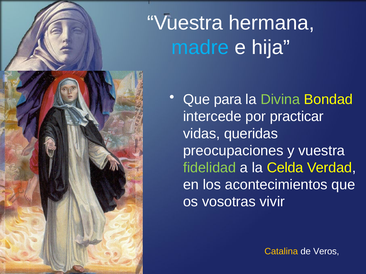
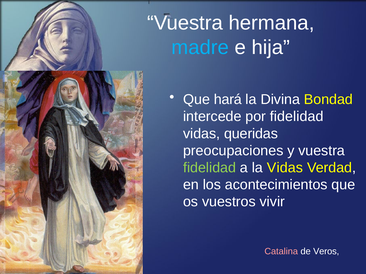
para: para -> hará (228, 100)
Divina colour: light green -> white (280, 100)
por practicar: practicar -> fidelidad (297, 117)
la Celda: Celda -> Vidas (285, 168)
vosotras: vosotras -> vuestros (229, 202)
Catalina colour: yellow -> pink (281, 252)
